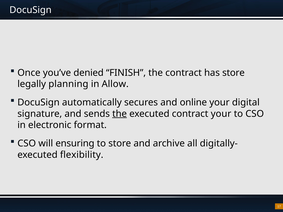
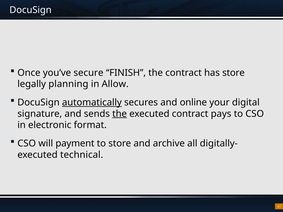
denied: denied -> secure (88, 73)
automatically underline: none -> present (92, 103)
contract your: your -> pays (221, 114)
ensuring: ensuring -> payment (75, 144)
flexibility: flexibility -> technical (82, 155)
